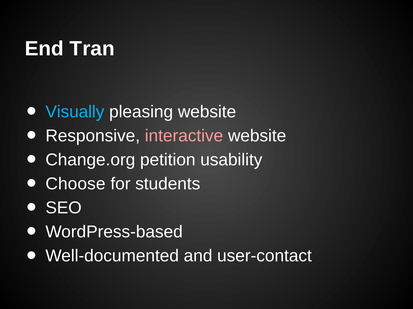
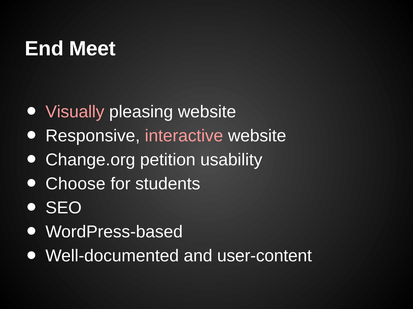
Tran: Tran -> Meet (92, 49)
Visually colour: light blue -> pink (75, 112)
user-contact: user-contact -> user-content (265, 257)
